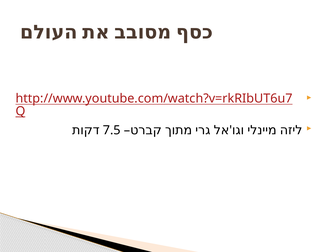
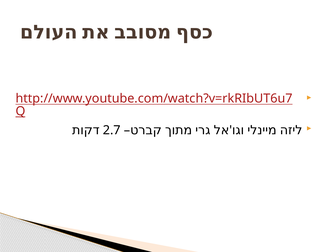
7.5: 7.5 -> 2.7 (112, 130)
